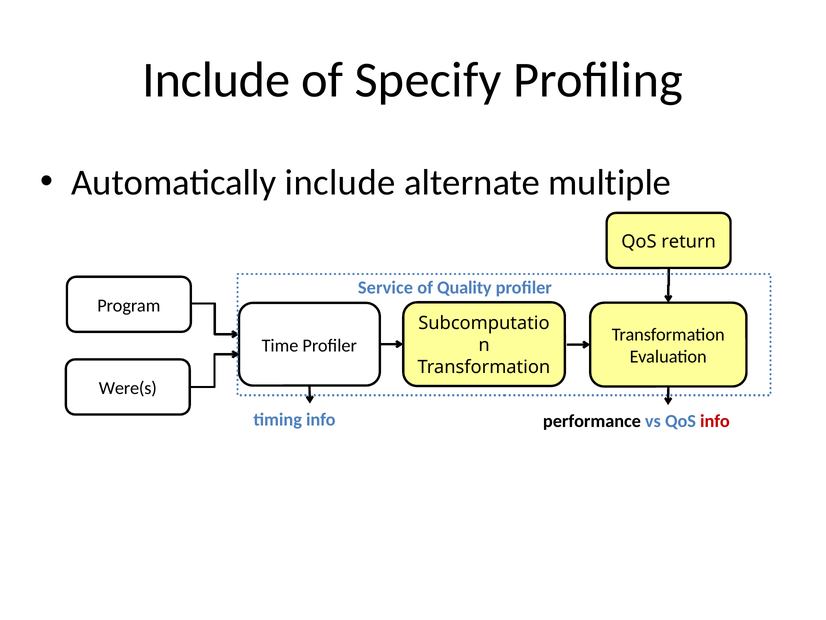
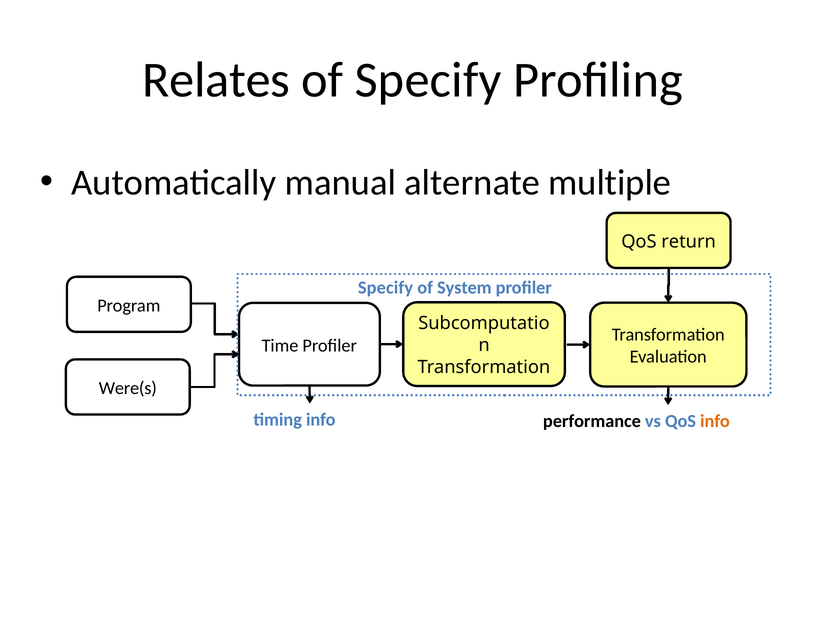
Include: Include -> Relates (216, 80)
Automatically include: include -> manual (340, 182)
Service: Service -> Specify (386, 288)
Quality: Quality -> System (464, 288)
info colour: red -> orange (715, 421)
